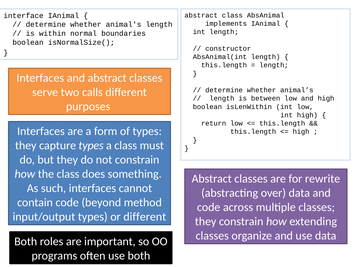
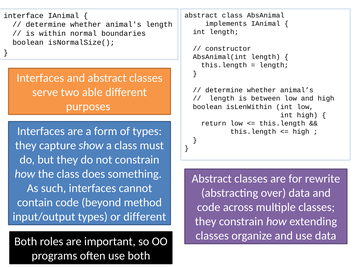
calls: calls -> able (92, 92)
capture types: types -> show (91, 146)
